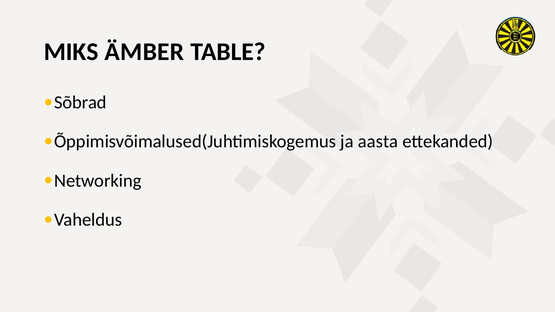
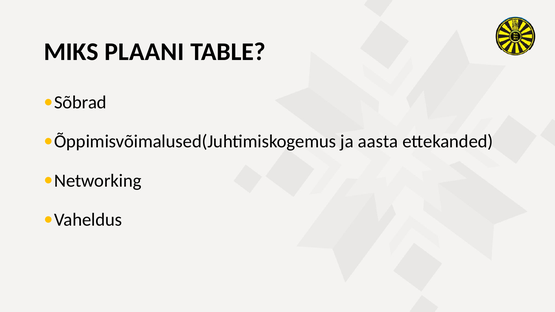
ÄMBER: ÄMBER -> PLAANI (144, 52)
